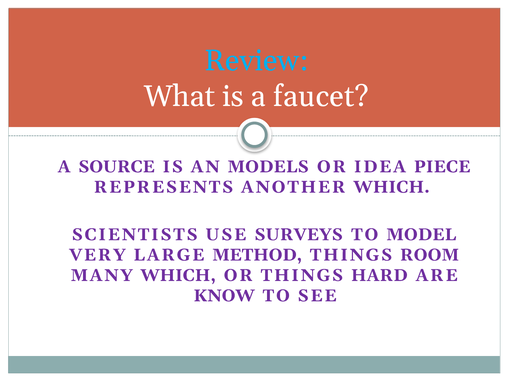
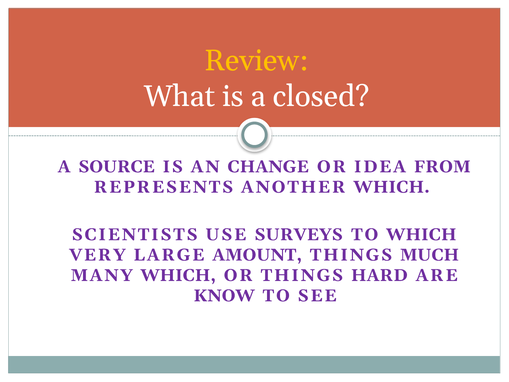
Review colour: light blue -> yellow (257, 61)
faucet: faucet -> closed (321, 96)
MODELS: MODELS -> CHANGE (268, 167)
PIECE: PIECE -> FROM (442, 167)
TO MODEL: MODEL -> WHICH (421, 234)
METHOD: METHOD -> AMOUNT (257, 255)
ROOM: ROOM -> MUCH (430, 255)
